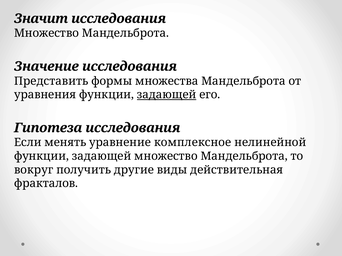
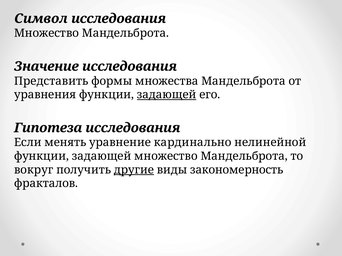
Значит: Значит -> Символ (41, 19)
комплексное: комплексное -> кардинально (193, 143)
другие underline: none -> present (134, 170)
действительная: действительная -> закономерность (237, 170)
